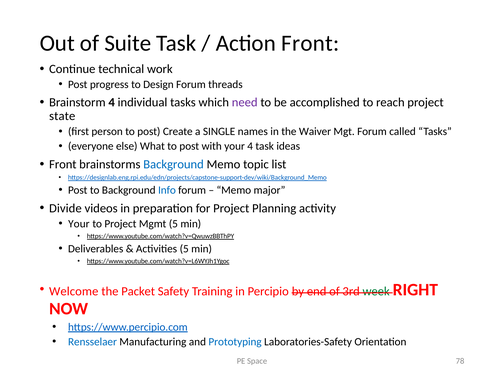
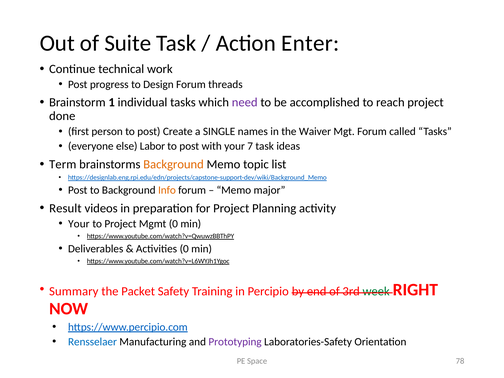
Action Front: Front -> Enter (310, 43)
Brainstorm 4: 4 -> 1 (112, 102)
state: state -> done (62, 116)
What: What -> Labor (152, 146)
your 4: 4 -> 7 (250, 146)
Front: Front -> Term (63, 164)
Background colour: blue -> orange (174, 164)
Info colour: blue -> orange (167, 190)
Divide: Divide -> Result (65, 208)
Mgmt 5: 5 -> 0 (173, 224)
Activities 5: 5 -> 0 (184, 249)
Welcome: Welcome -> Summary (74, 291)
Prototyping colour: blue -> purple (235, 342)
